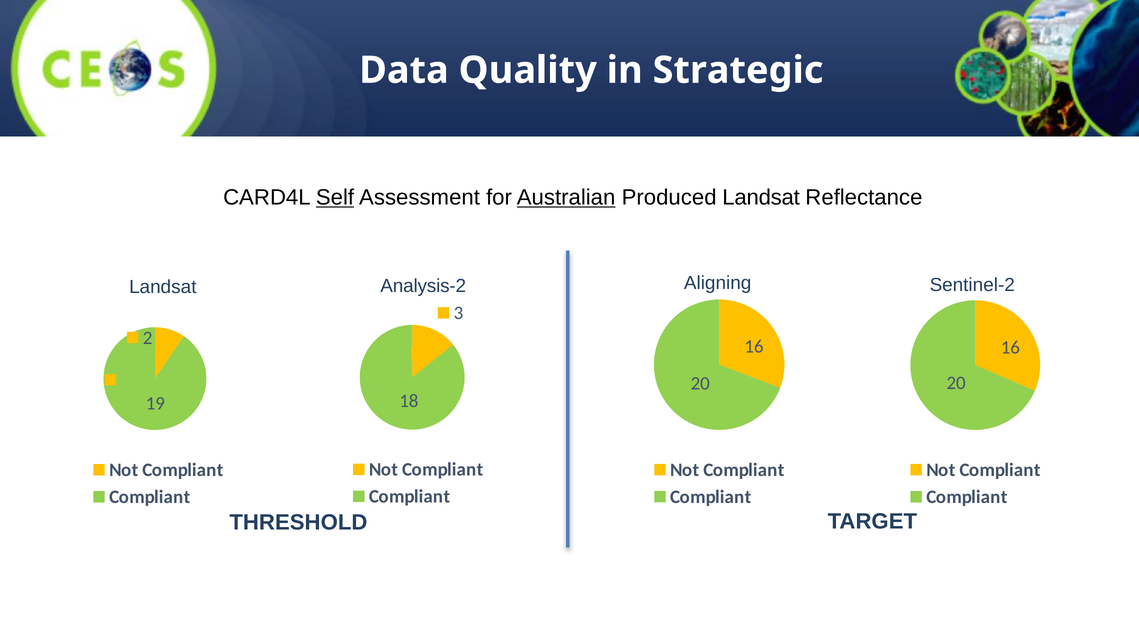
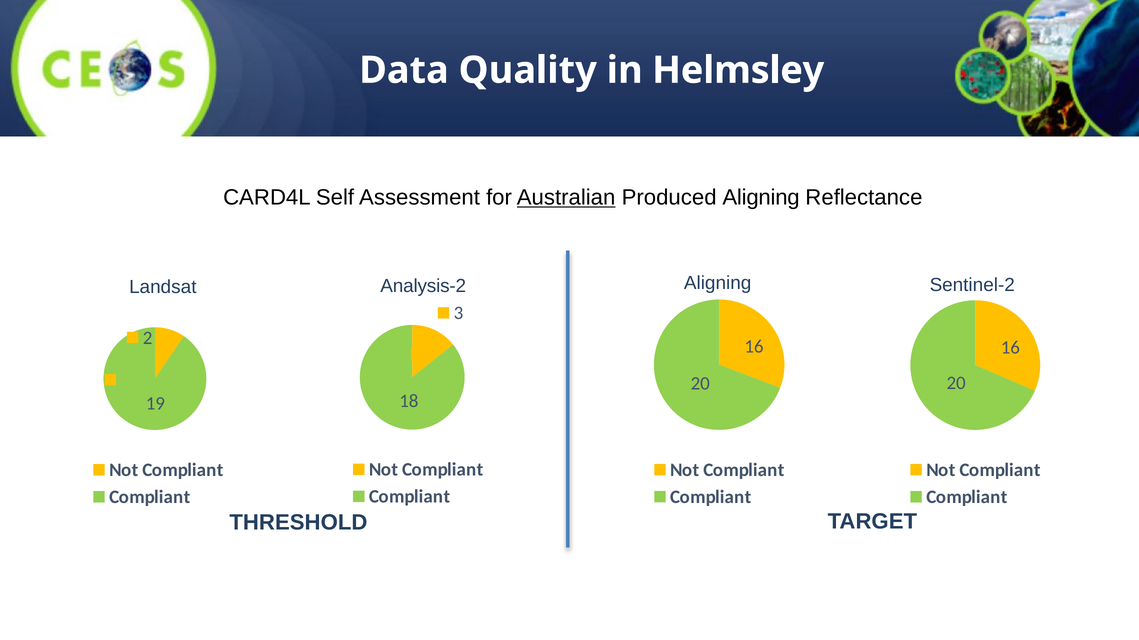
Strategic: Strategic -> Helmsley (738, 70)
Self underline: present -> none (335, 198)
Produced Landsat: Landsat -> Aligning (761, 198)
